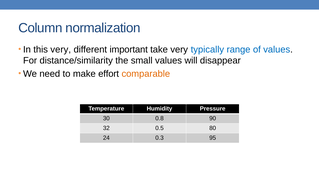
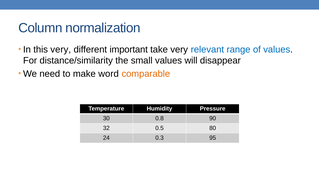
typically: typically -> relevant (207, 49)
effort: effort -> word (109, 74)
